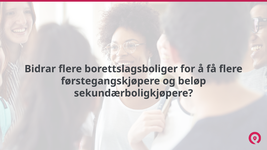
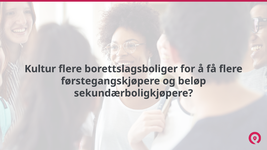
Bidrar: Bidrar -> Kultur (40, 69)
